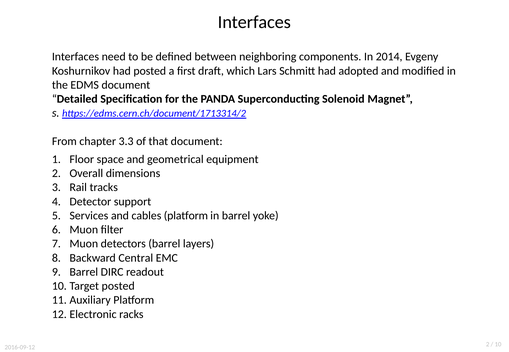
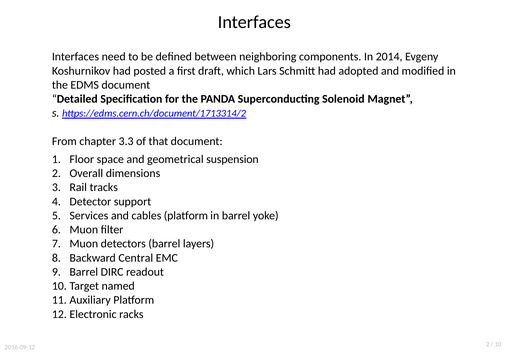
equipment: equipment -> suspension (232, 159)
posted: posted -> named (118, 286)
